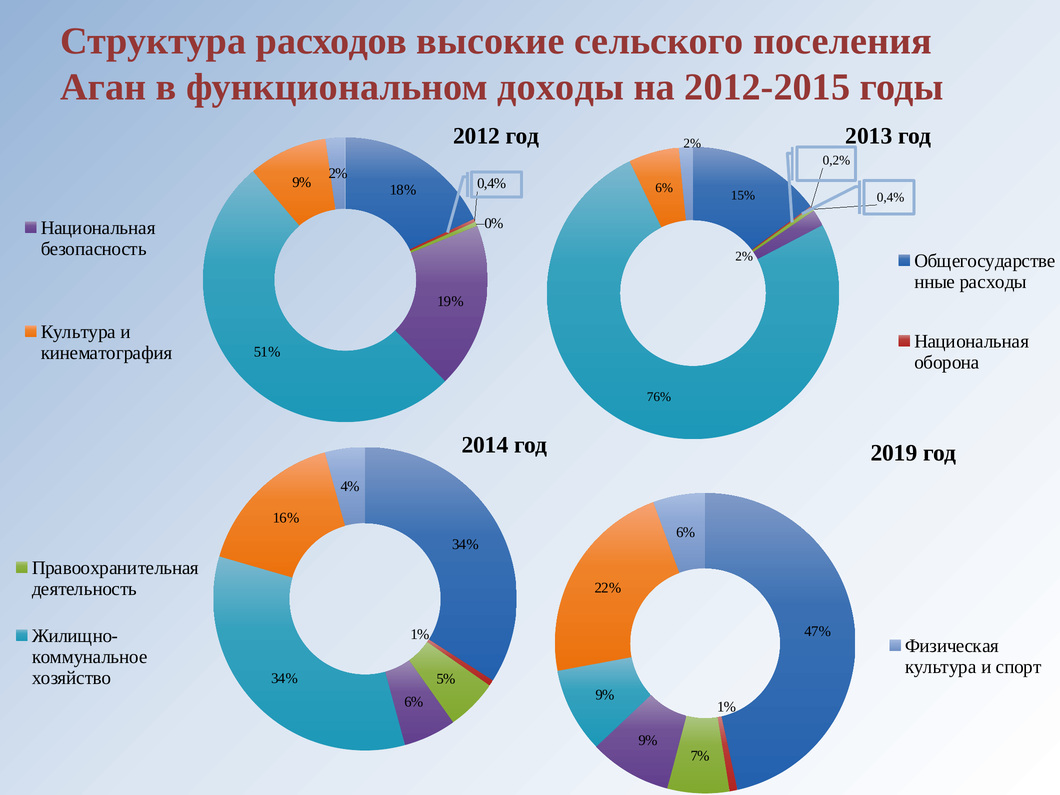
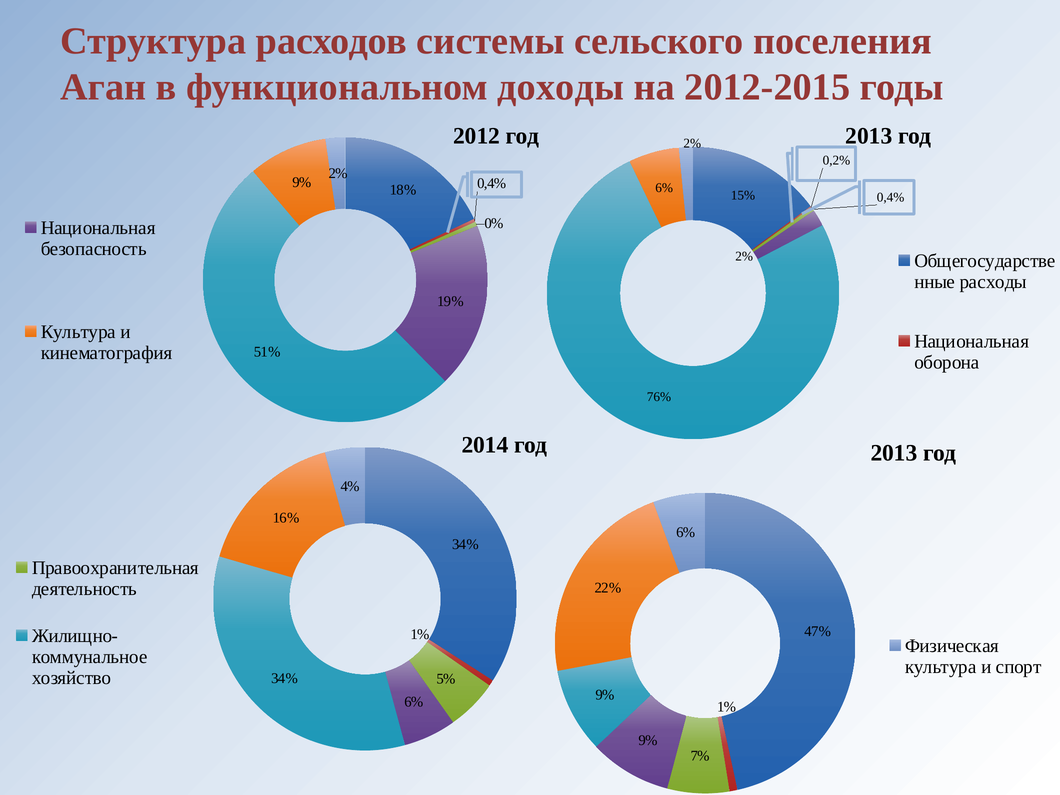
высокие: высокие -> системы (490, 41)
2019: 2019 -> 2013 (894, 453)
